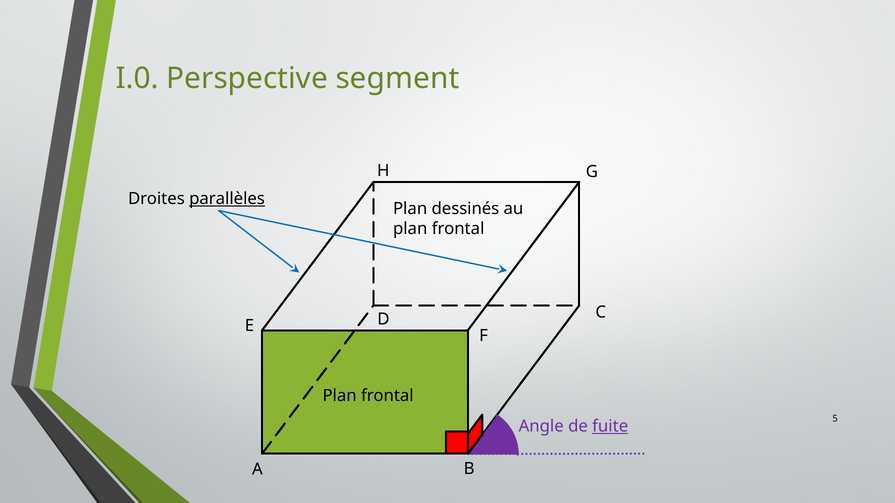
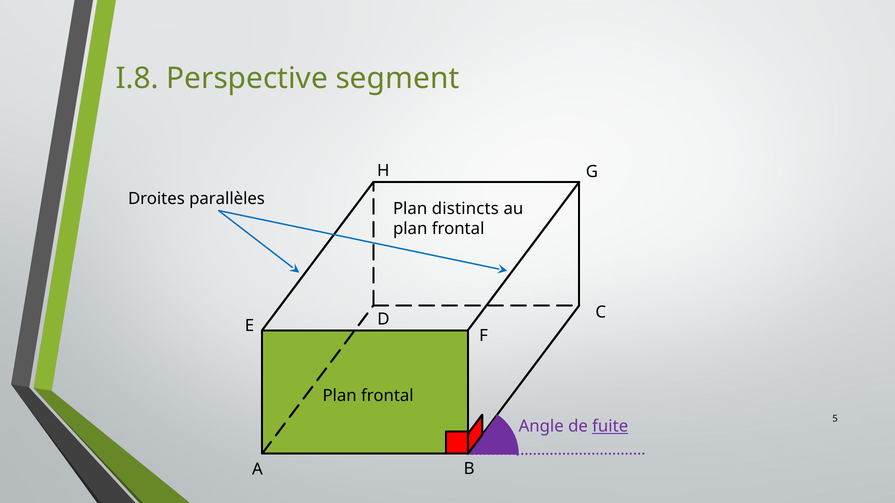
I.0: I.0 -> I.8 (137, 79)
parallèles underline: present -> none (227, 199)
dessinés: dessinés -> distincts (465, 209)
